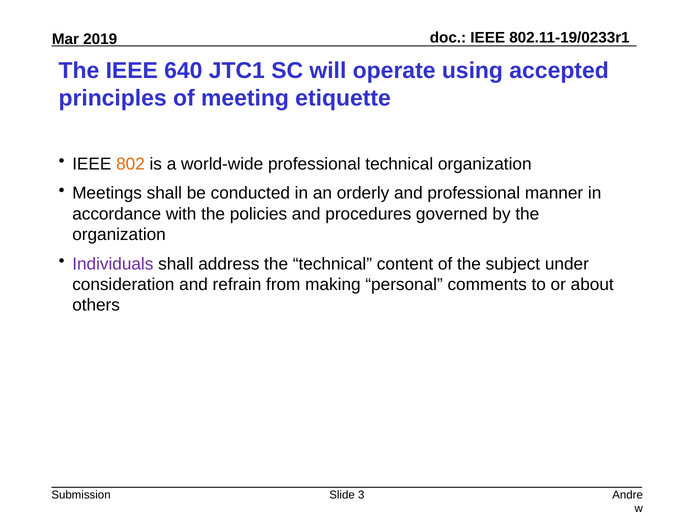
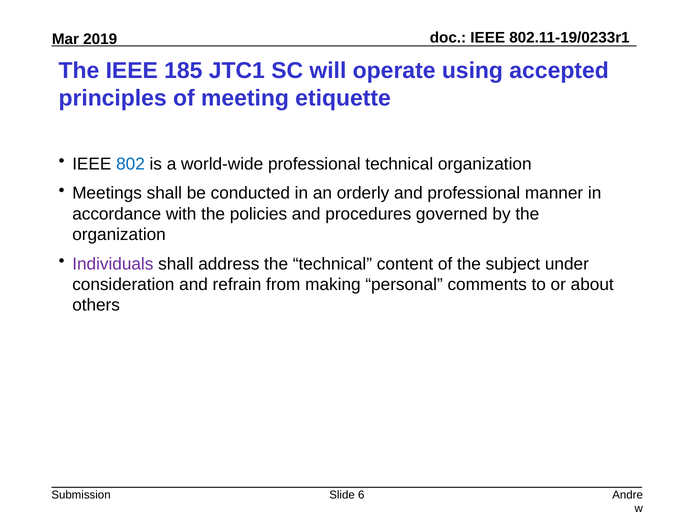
640: 640 -> 185 (183, 70)
802 colour: orange -> blue (130, 164)
3: 3 -> 6 (361, 495)
